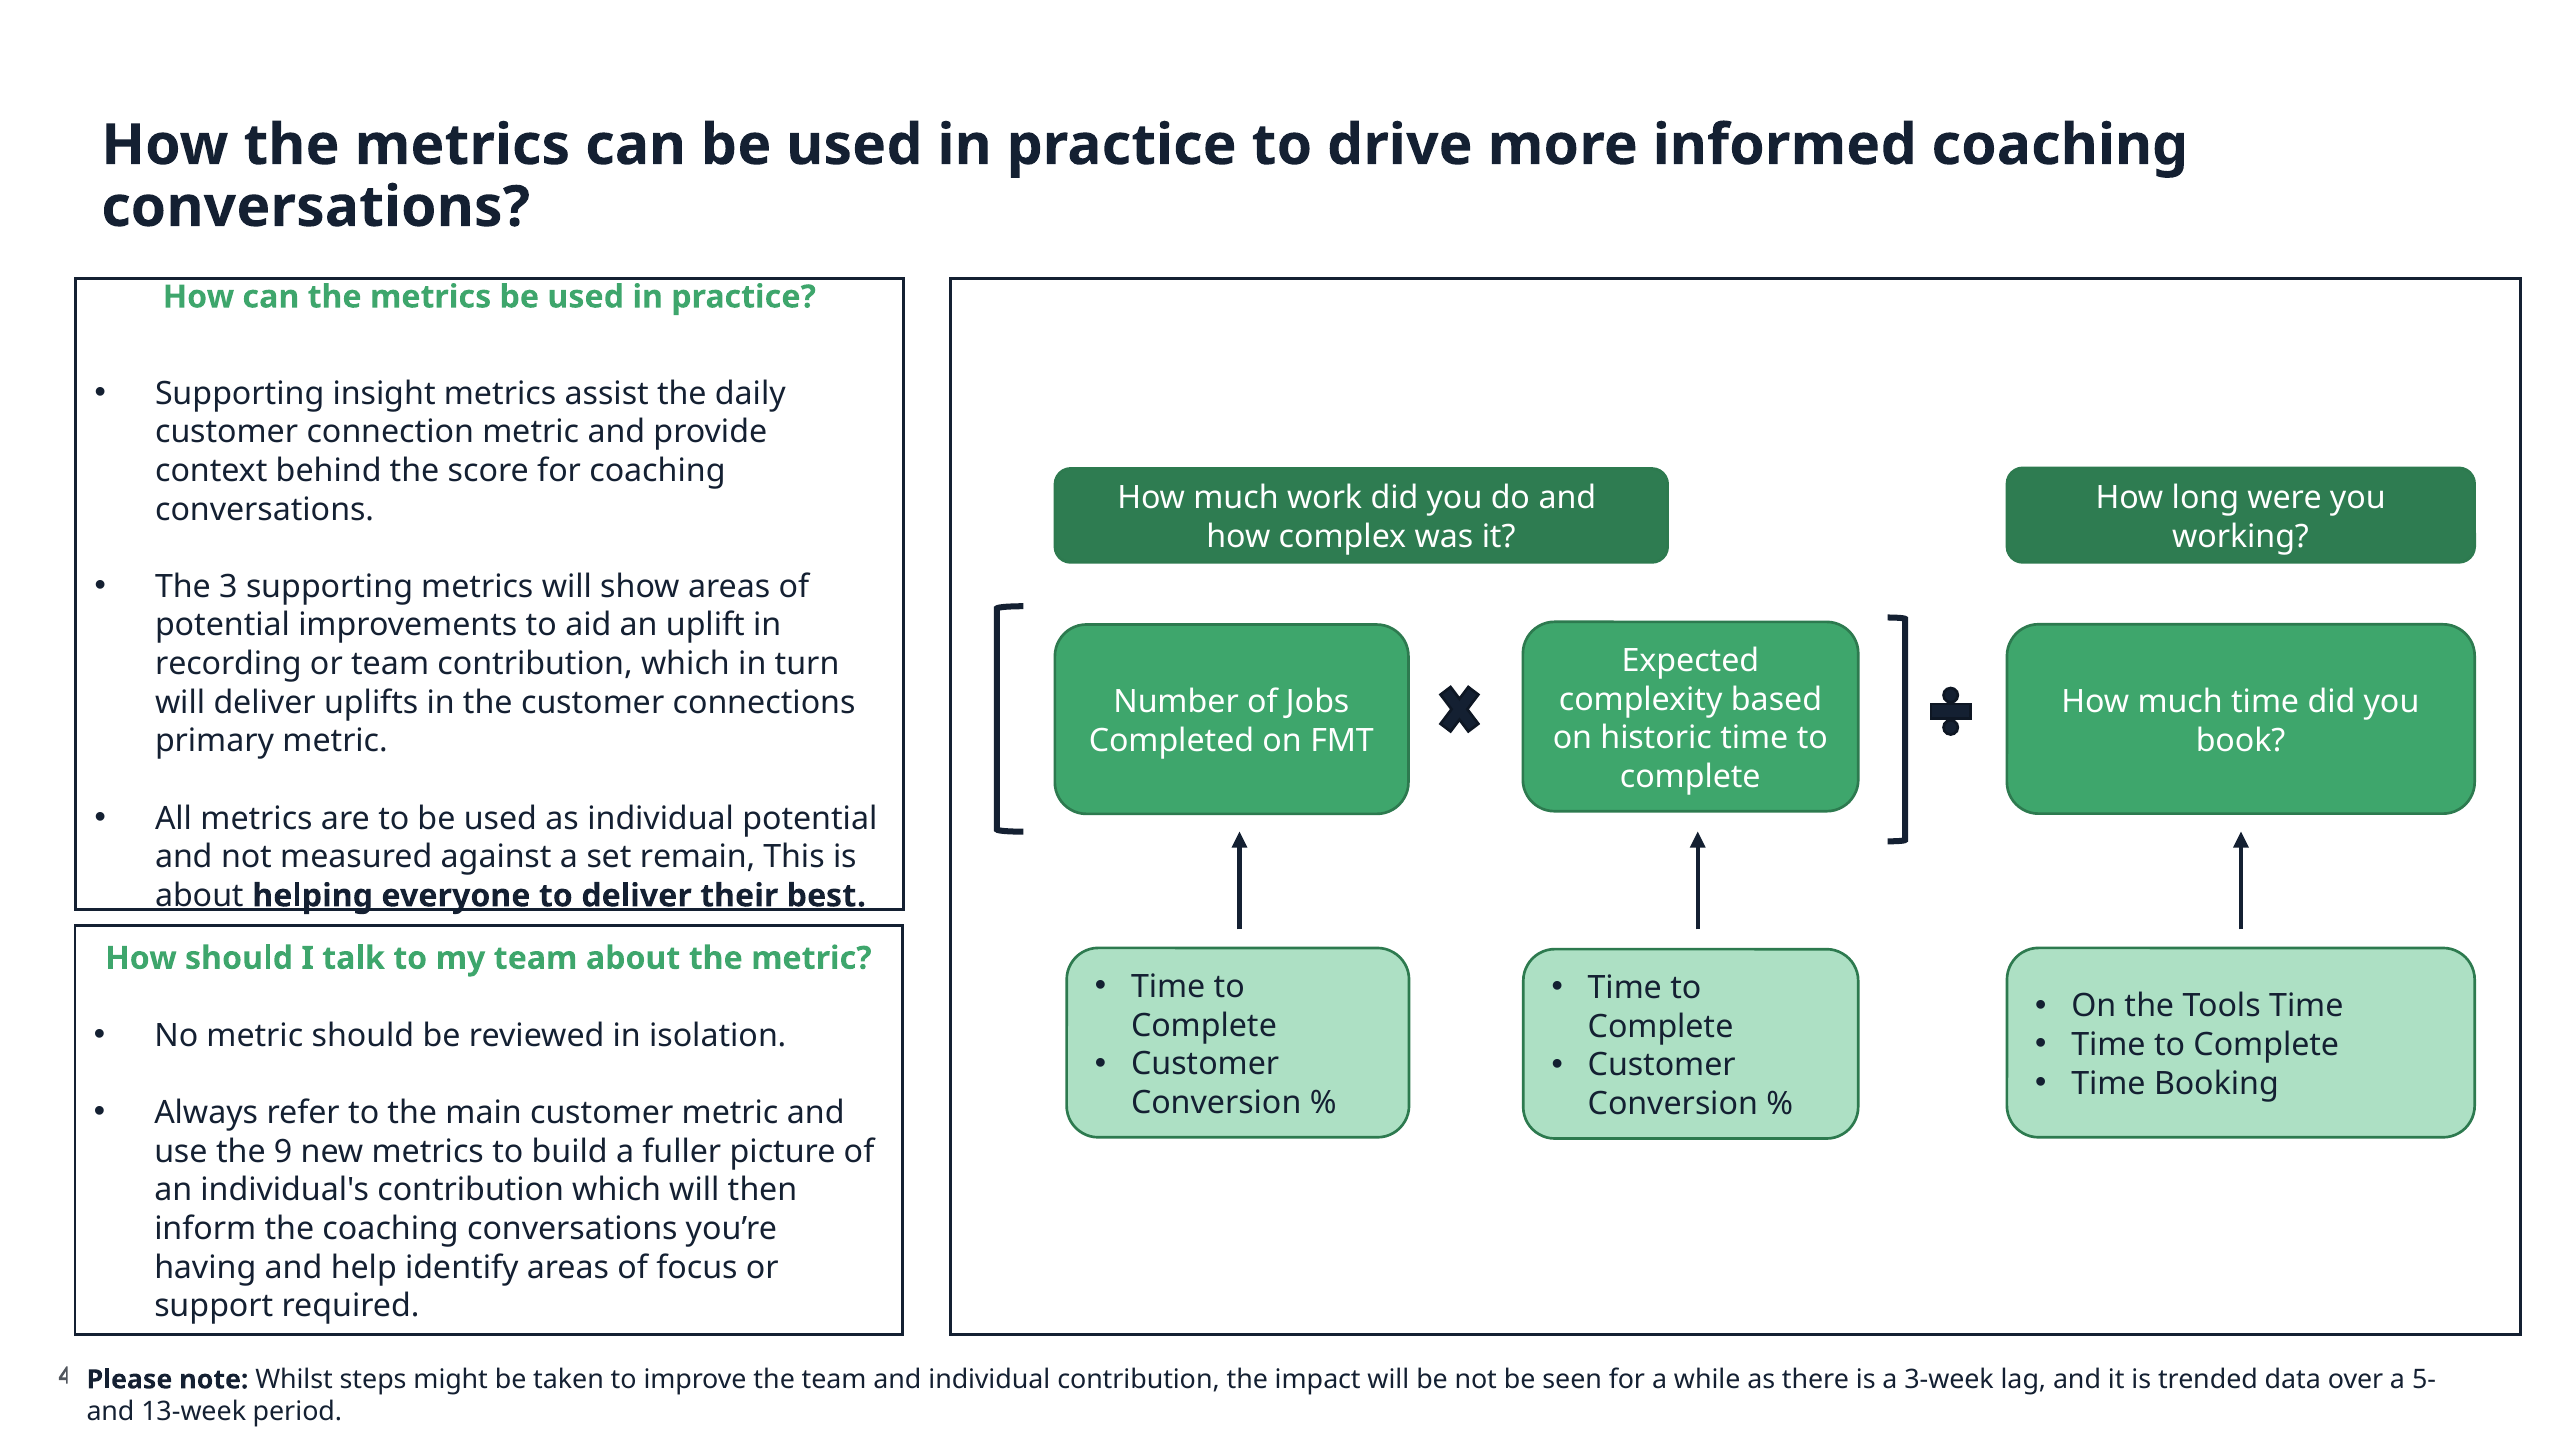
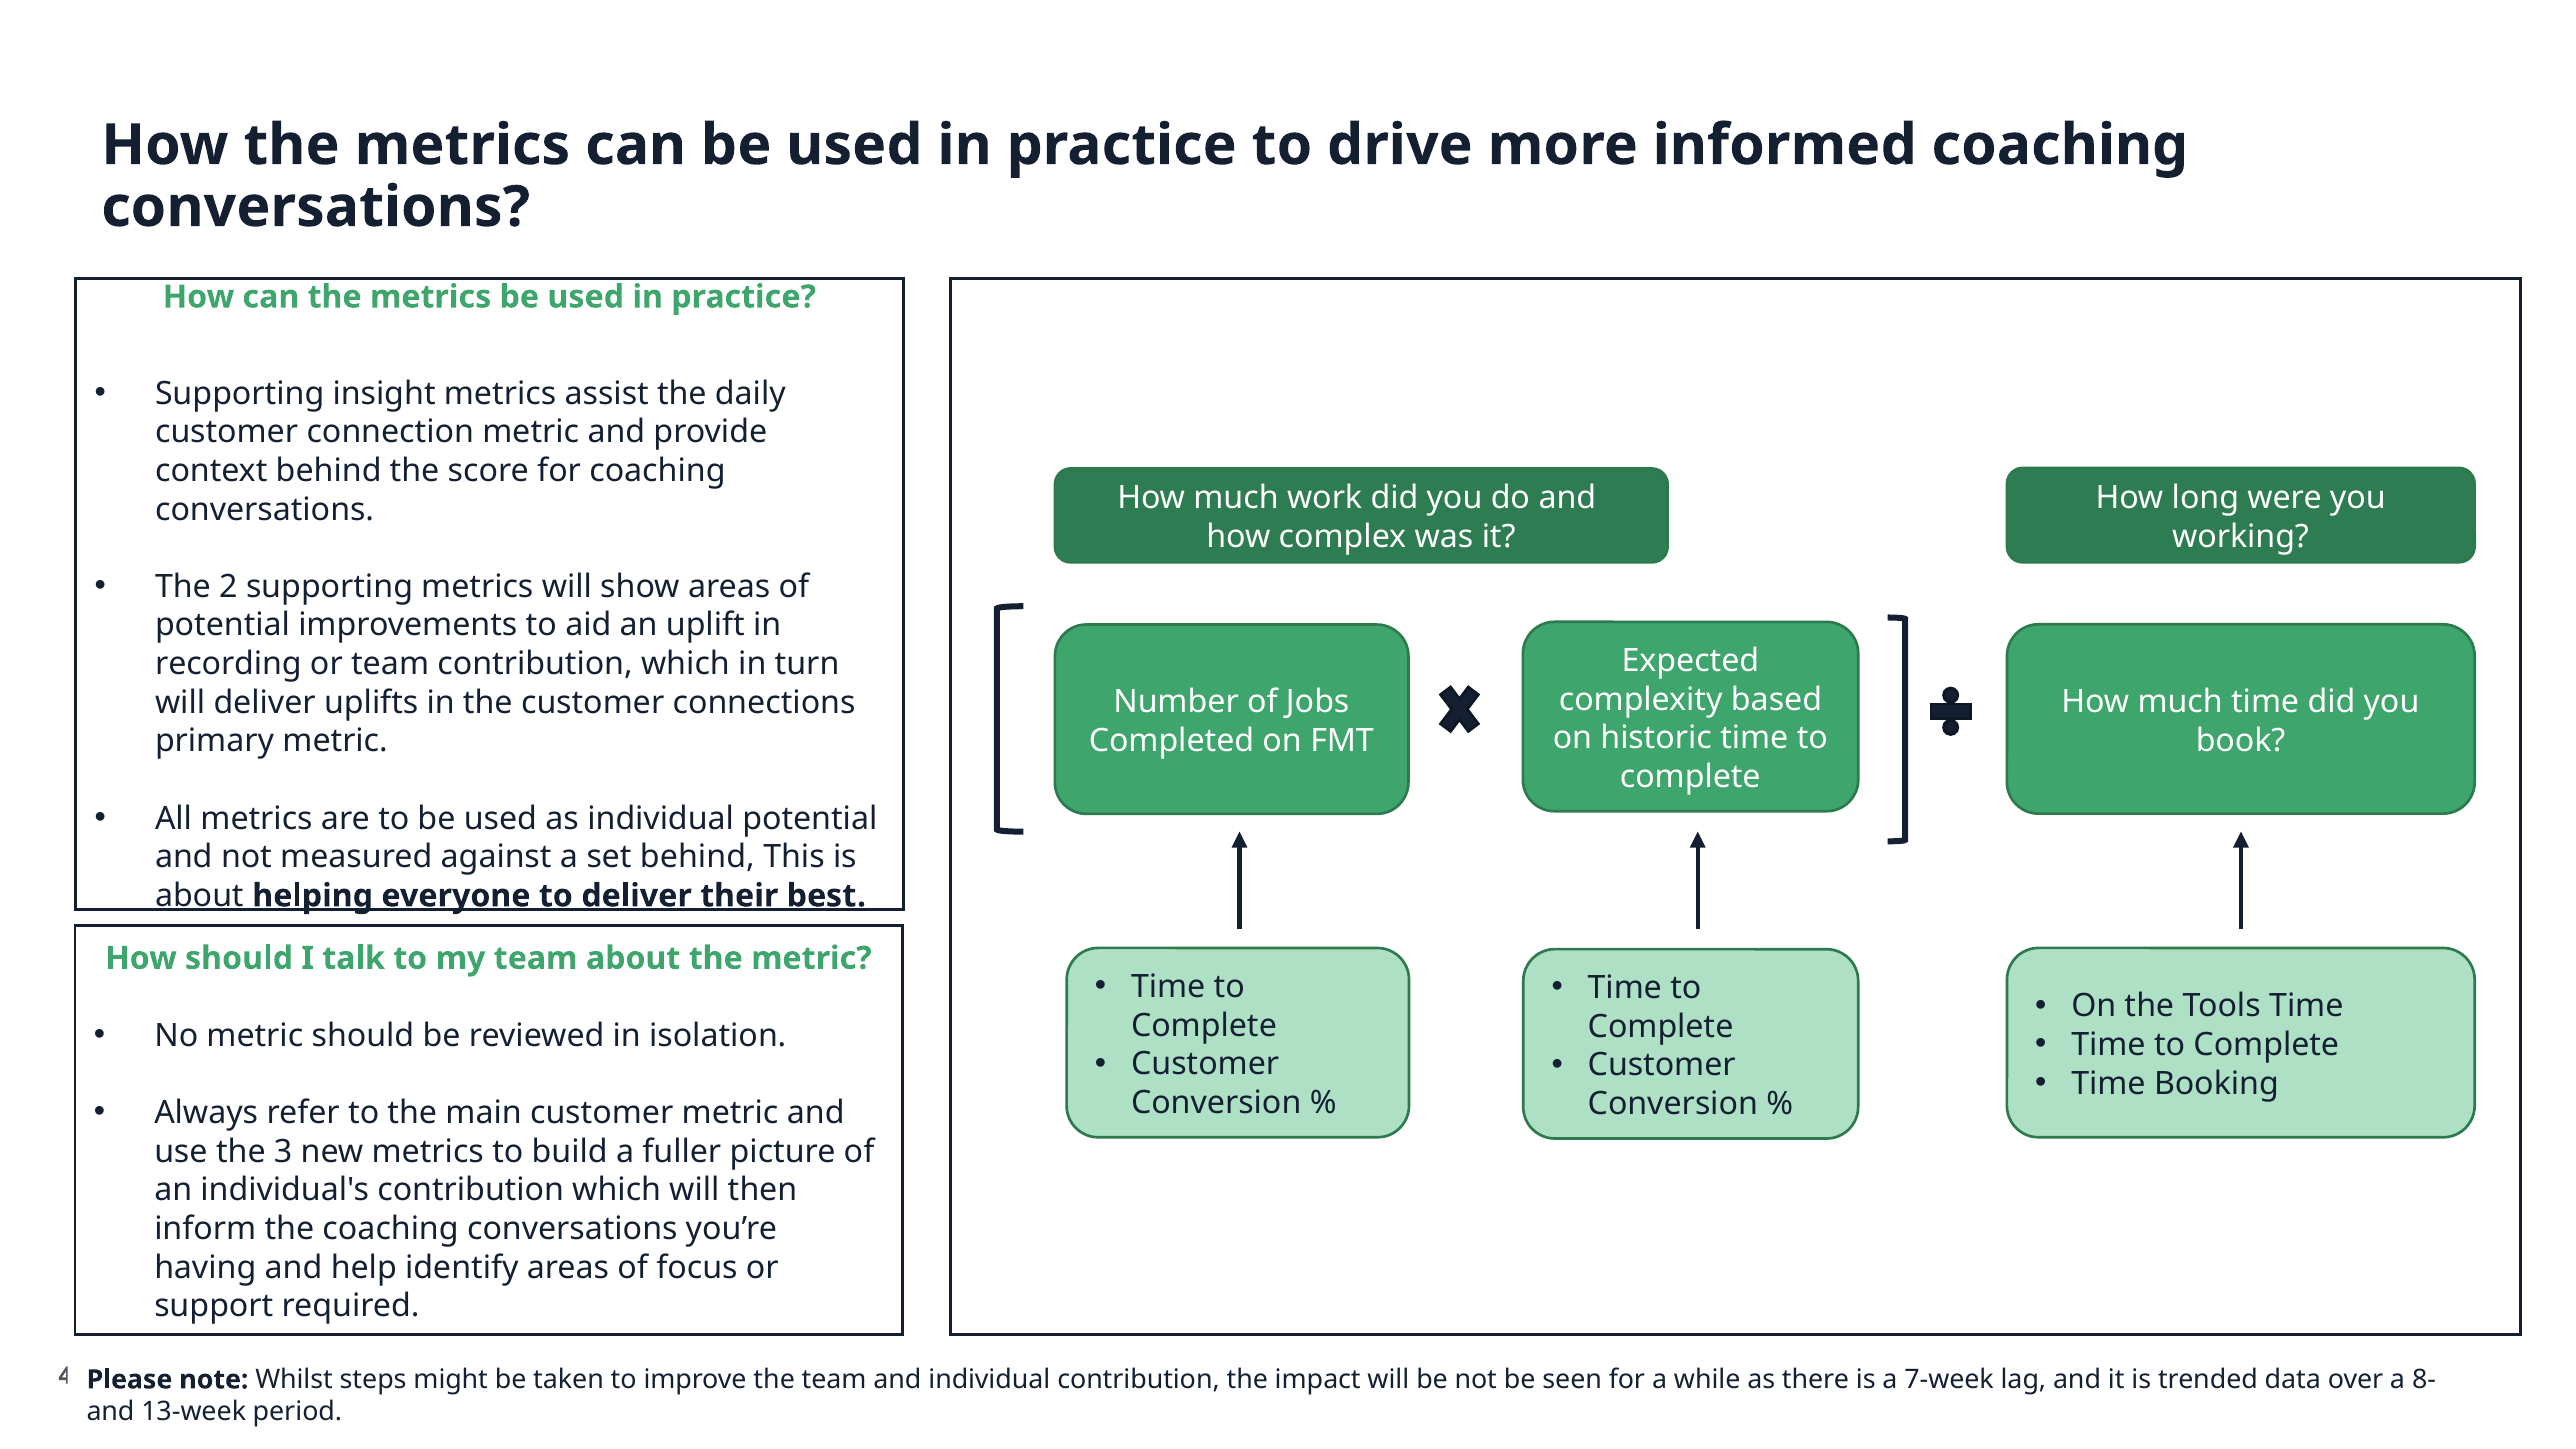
3: 3 -> 2 (228, 587)
set remain: remain -> behind (697, 857)
9: 9 -> 3 (283, 1151)
3-week: 3-week -> 7-week (1949, 1380)
5-: 5- -> 8- (2424, 1380)
